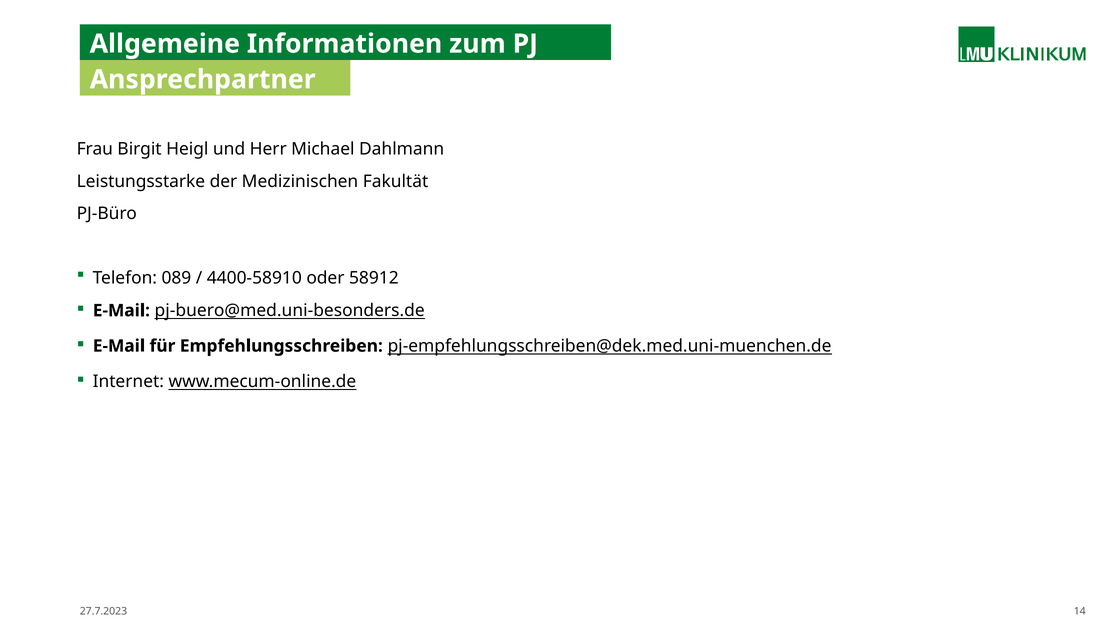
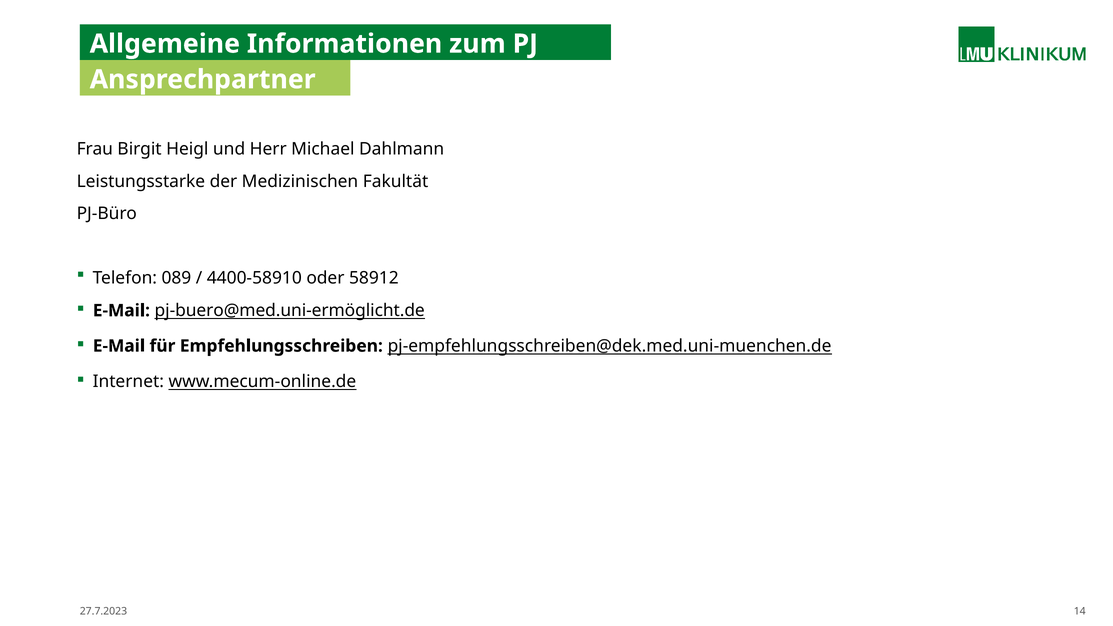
pj-buero@med.uni-besonders.de: pj-buero@med.uni-besonders.de -> pj-buero@med.uni-ermöglicht.de (290, 311)
